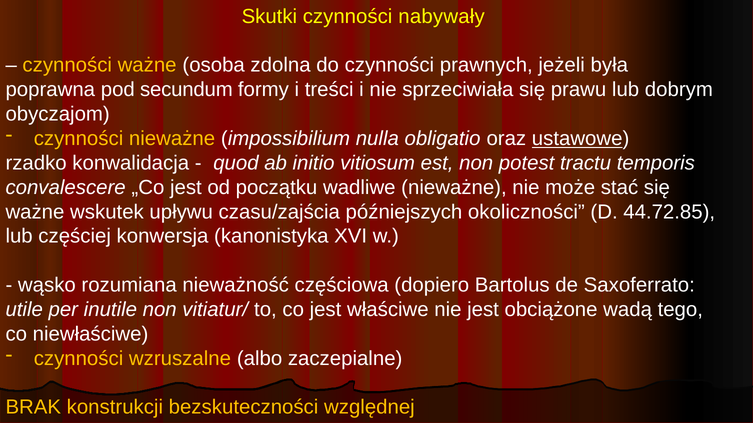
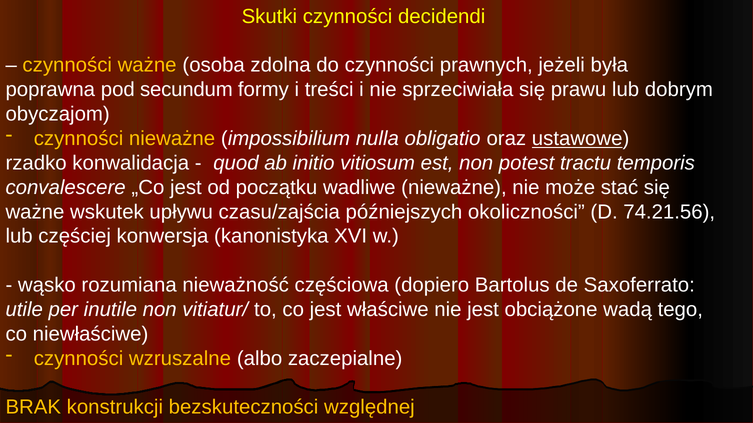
nabywały: nabywały -> decidendi (442, 16)
44.72.85: 44.72.85 -> 74.21.56 (669, 212)
